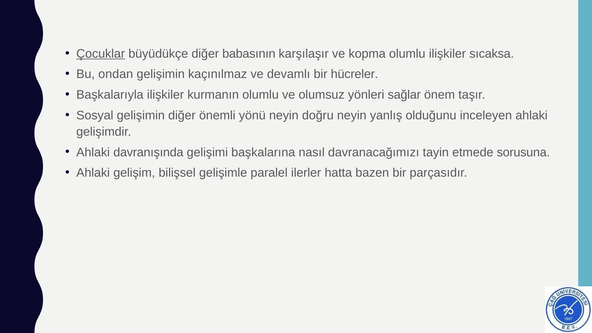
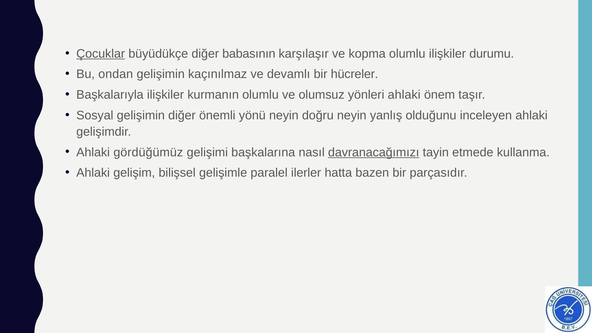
sıcaksa: sıcaksa -> durumu (492, 54)
yönleri sağlar: sağlar -> ahlaki (404, 95)
davranışında: davranışında -> gördüğümüz (148, 152)
davranacağımızı underline: none -> present (374, 152)
sorusuna: sorusuna -> kullanma (523, 152)
